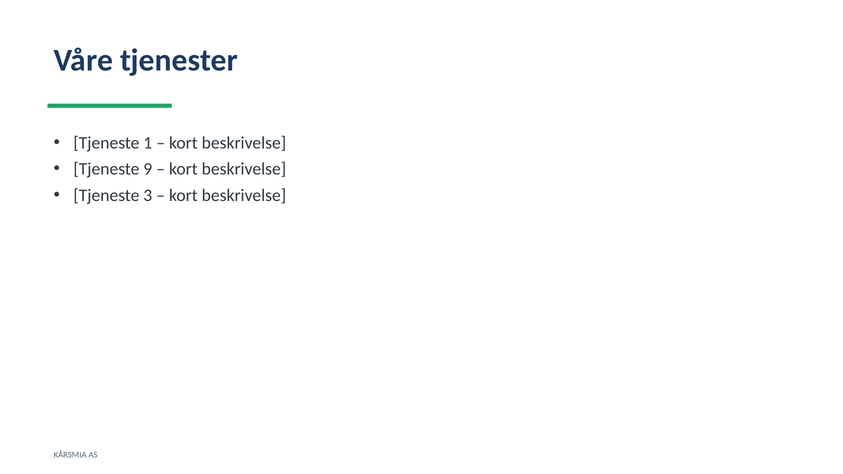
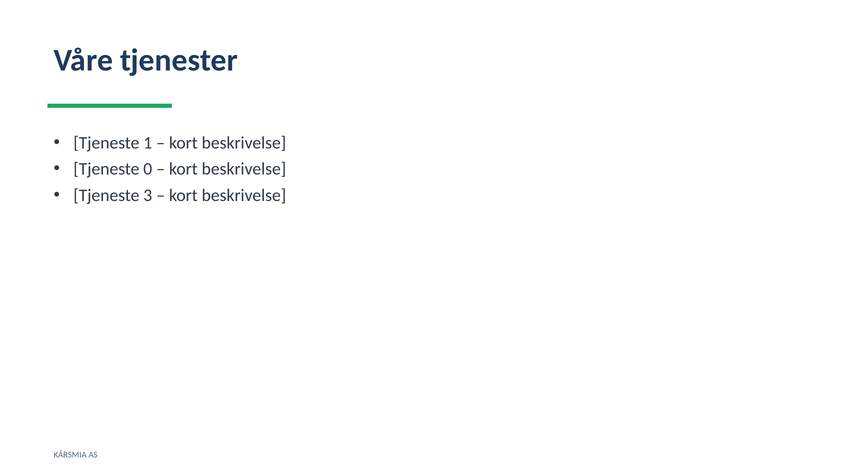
9: 9 -> 0 (148, 169)
